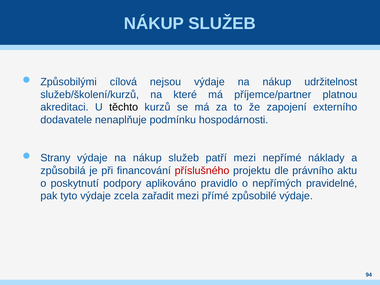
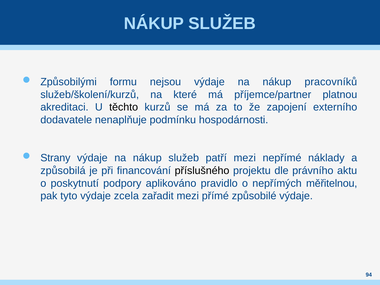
cílová: cílová -> formu (123, 82)
udržitelnost: udržitelnost -> pracovníků (331, 82)
příslušného colour: red -> black (202, 171)
pravidelné: pravidelné -> měřitelnou (332, 183)
